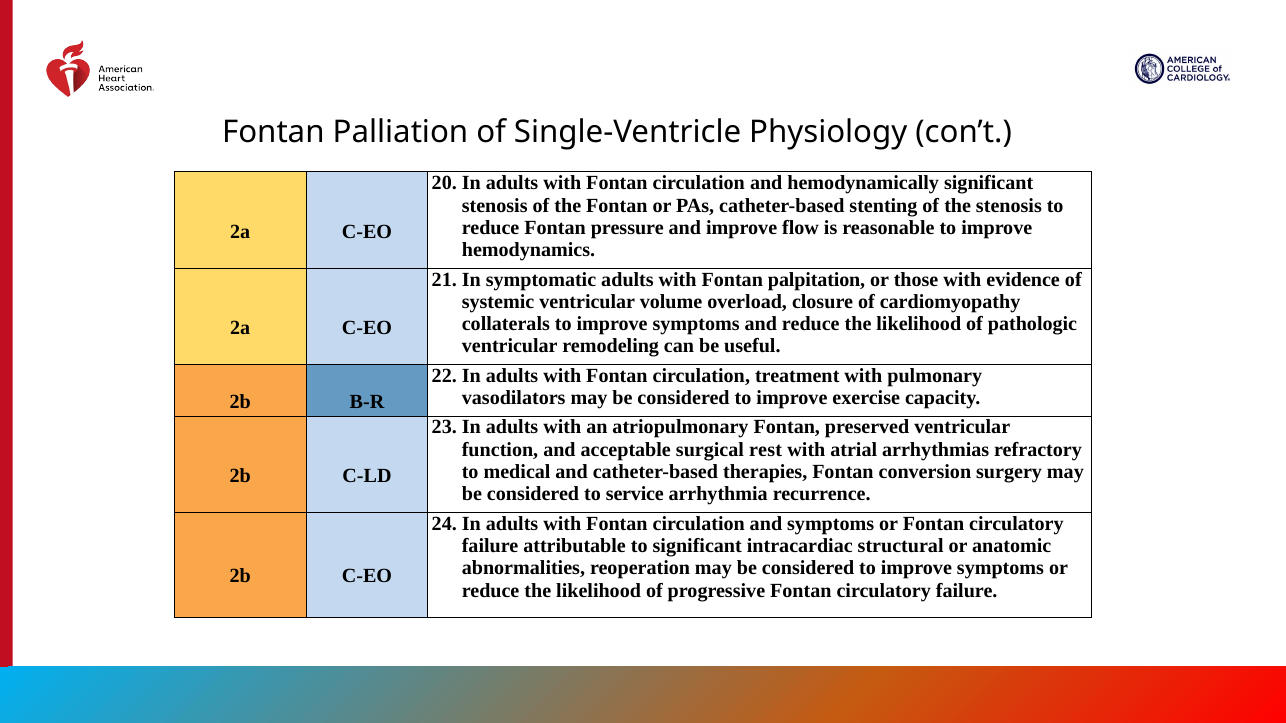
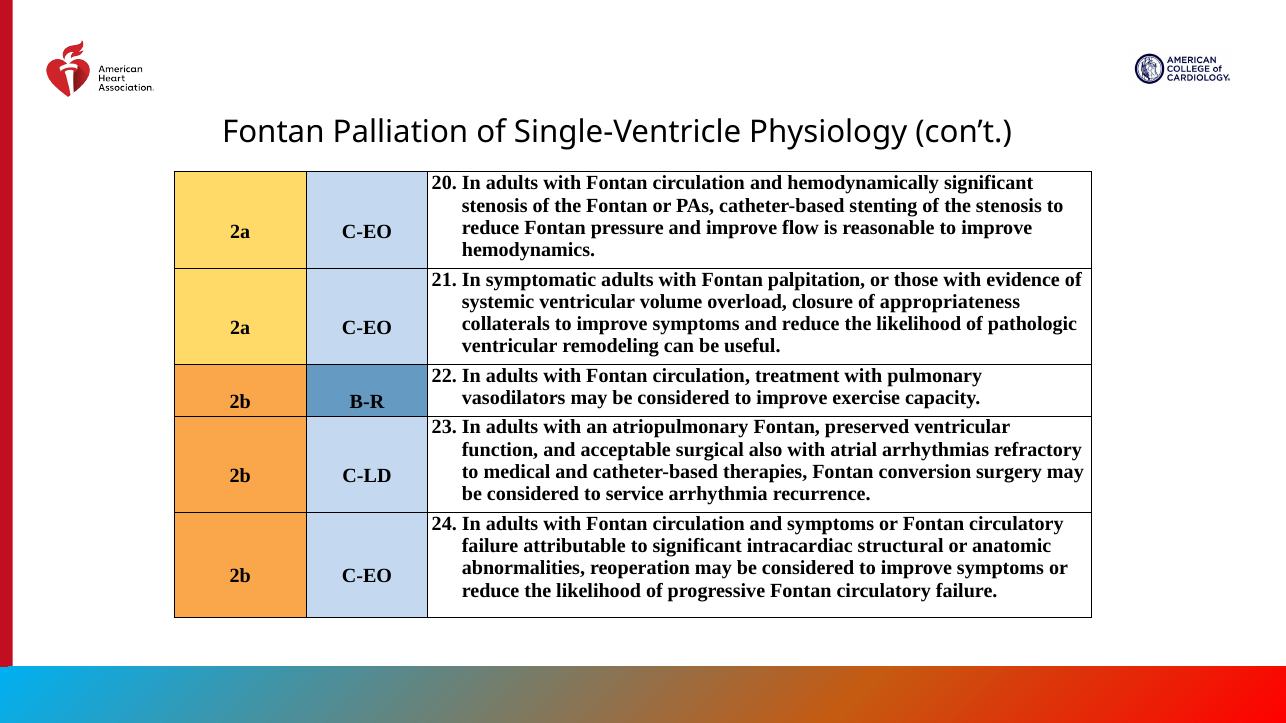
cardiomyopathy: cardiomyopathy -> appropriateness (950, 302)
rest: rest -> also (766, 450)
